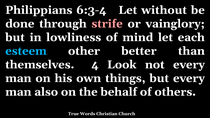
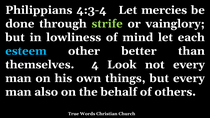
6:3-4: 6:3-4 -> 4:3-4 (91, 10)
without: without -> mercies (164, 10)
strife colour: pink -> light green (107, 24)
